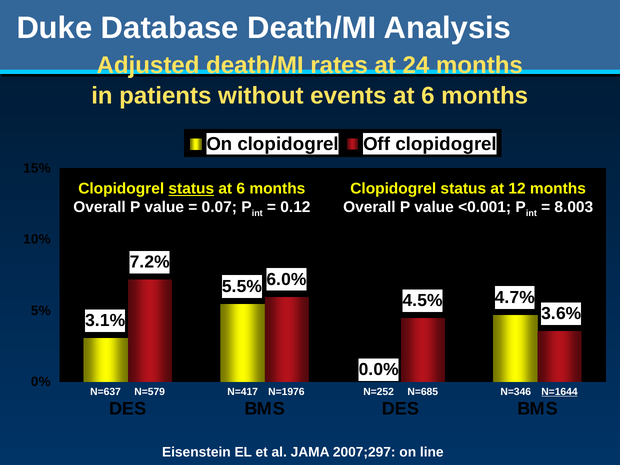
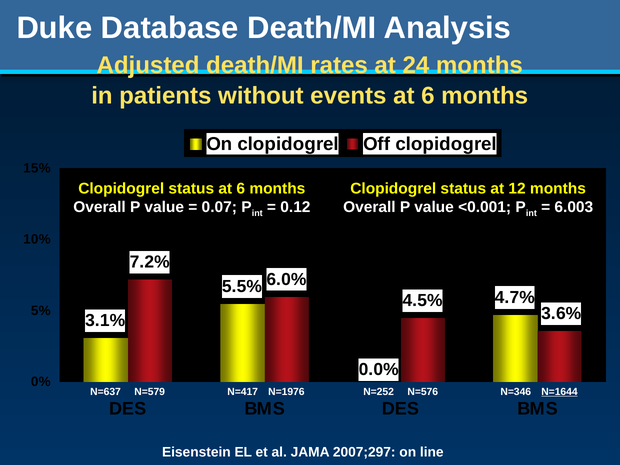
status underline: present -> none (191, 189)
8.003: 8.003 -> 6.003 (574, 207)
N=685: N=685 -> N=576 (423, 392)
